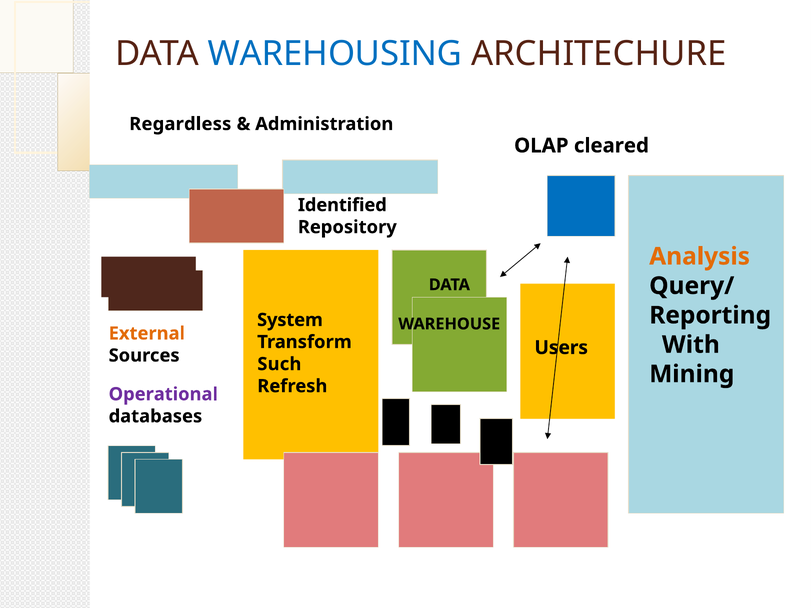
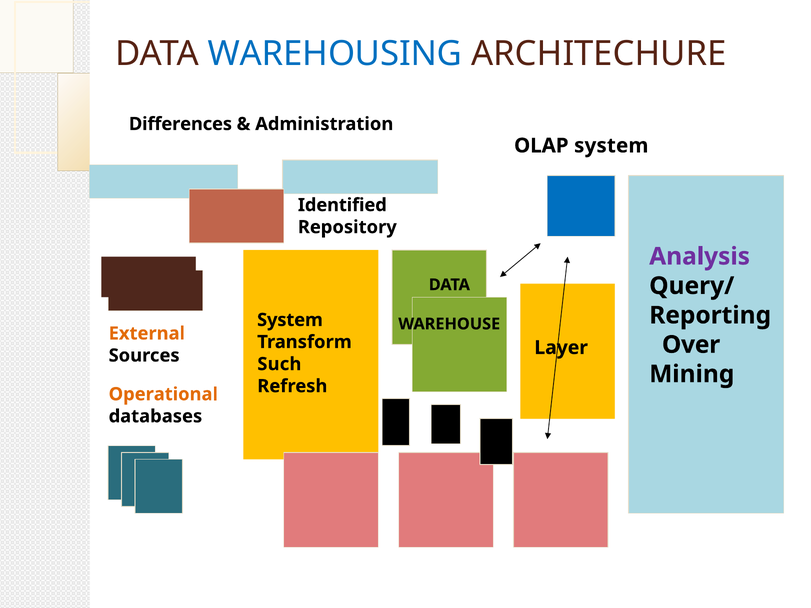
Regardless: Regardless -> Differences (180, 124)
OLAP cleared: cleared -> system (611, 146)
Analysis colour: orange -> purple (700, 257)
With: With -> Over (691, 345)
Users: Users -> Layer (561, 348)
Operational colour: purple -> orange (163, 394)
